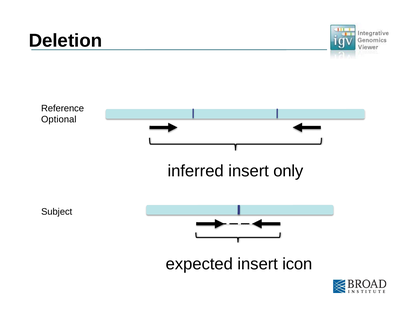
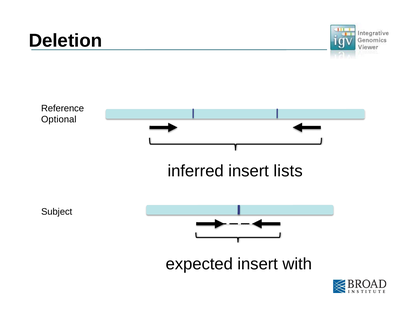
only: only -> lists (288, 171)
icon: icon -> with (297, 265)
